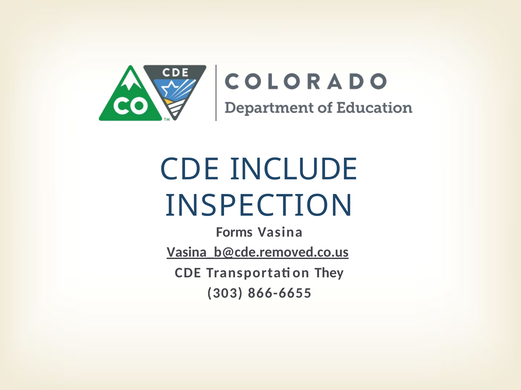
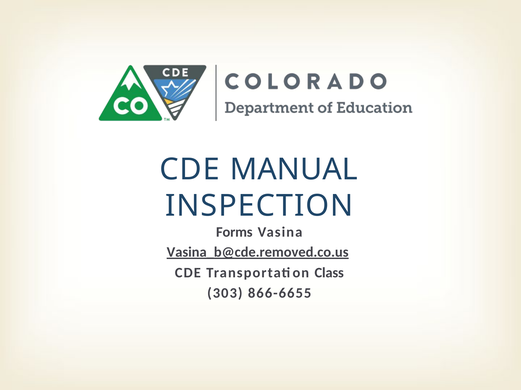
INCLUDE: INCLUDE -> MANUAL (294, 170)
They: They -> Class (329, 273)
